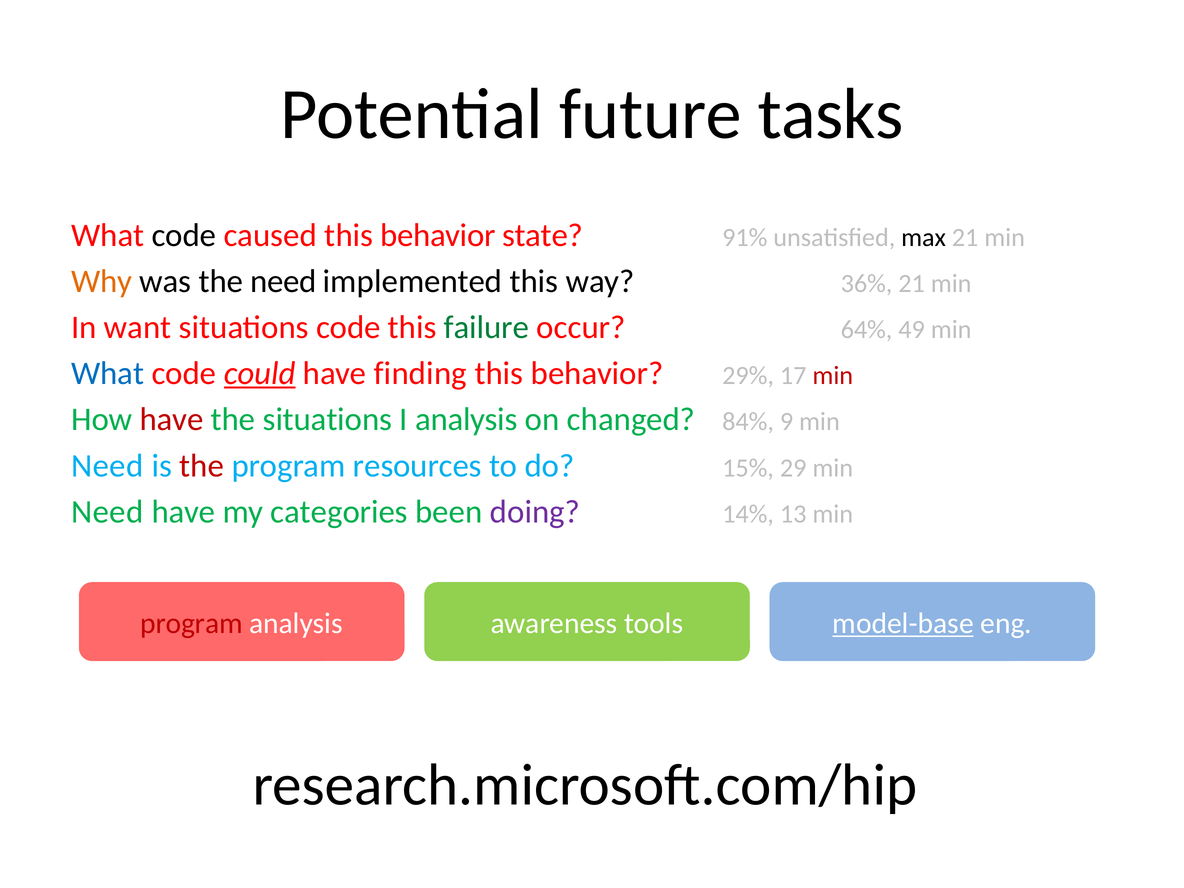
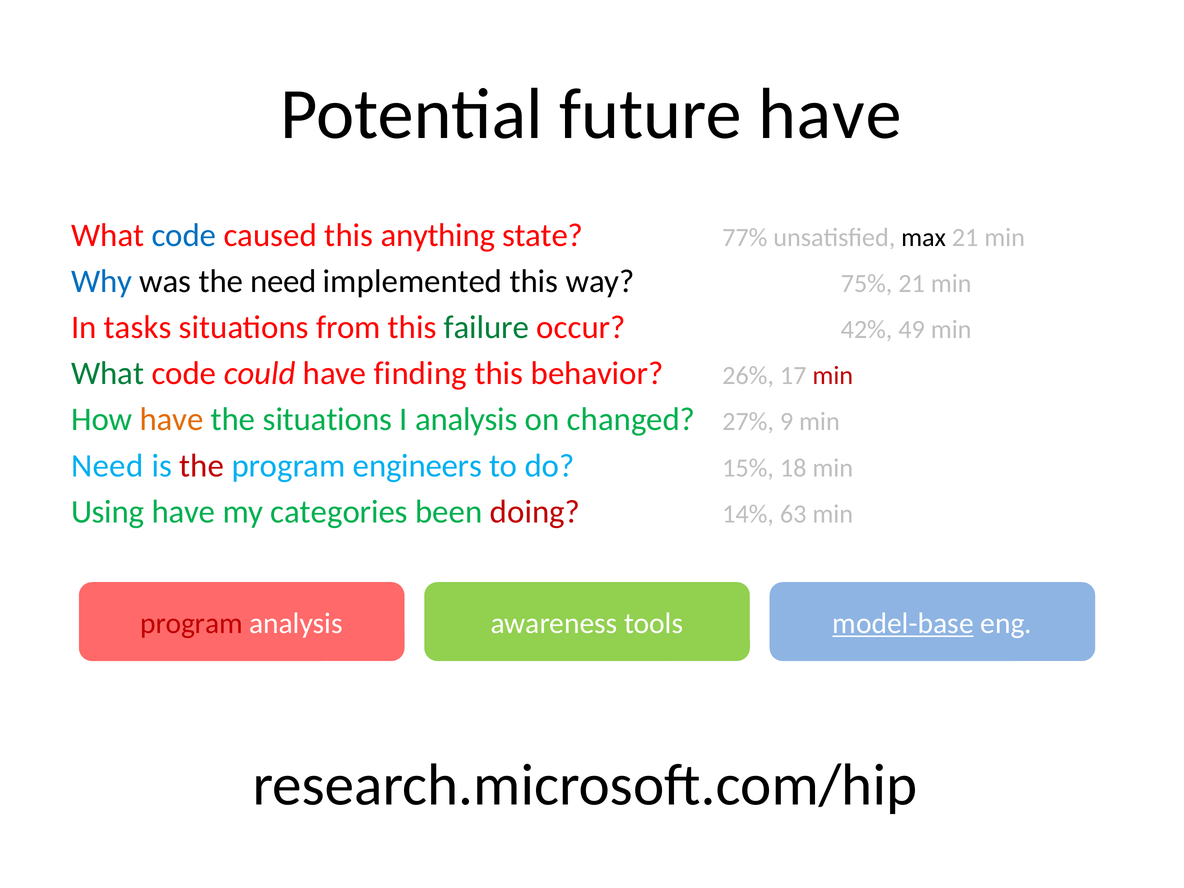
future tasks: tasks -> have (830, 115)
code colour: black -> blue (184, 235)
caused this behavior: behavior -> anything (438, 235)
91%: 91% -> 77% (745, 237)
Why colour: orange -> blue (102, 281)
36%: 36% -> 75% (867, 284)
want: want -> tasks (138, 327)
situations code: code -> from (348, 327)
64%: 64% -> 42% (867, 330)
What colour: blue -> green (108, 374)
could underline: present -> none (260, 374)
29%: 29% -> 26% (748, 376)
have colour: red -> orange (172, 420)
84%: 84% -> 27% (748, 422)
resources: resources -> engineers (417, 466)
29: 29 -> 18 (793, 468)
Need: Need -> Using (108, 512)
doing colour: purple -> red (535, 512)
13: 13 -> 63 (793, 514)
